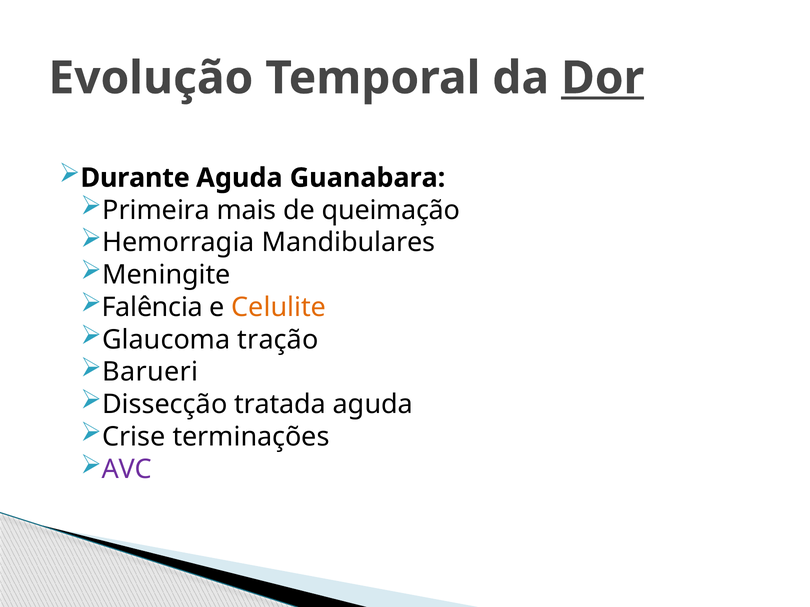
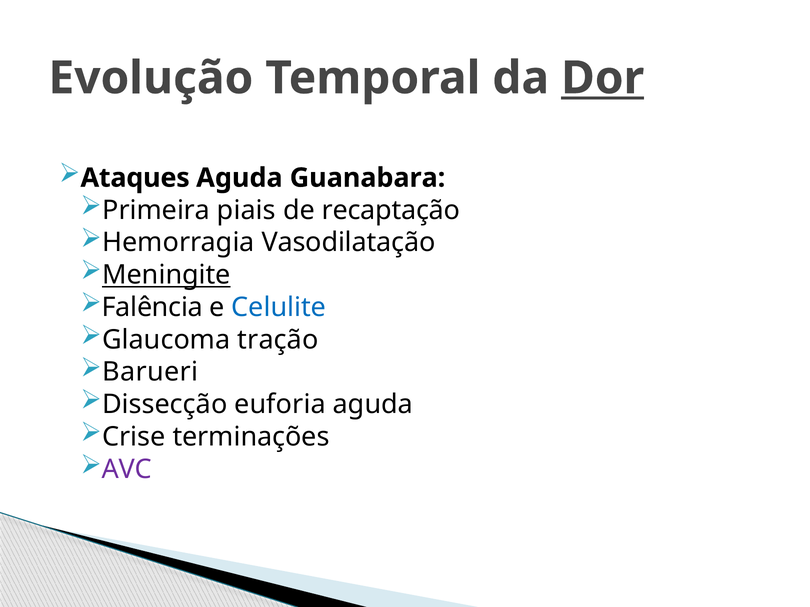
Durante: Durante -> Ataques (135, 178)
mais: mais -> piais (246, 210)
queimação: queimação -> recaptação (391, 210)
Mandibulares: Mandibulares -> Vasodilatação (349, 243)
Meningite underline: none -> present (166, 275)
Celulite colour: orange -> blue (279, 308)
tratada: tratada -> euforia (280, 405)
